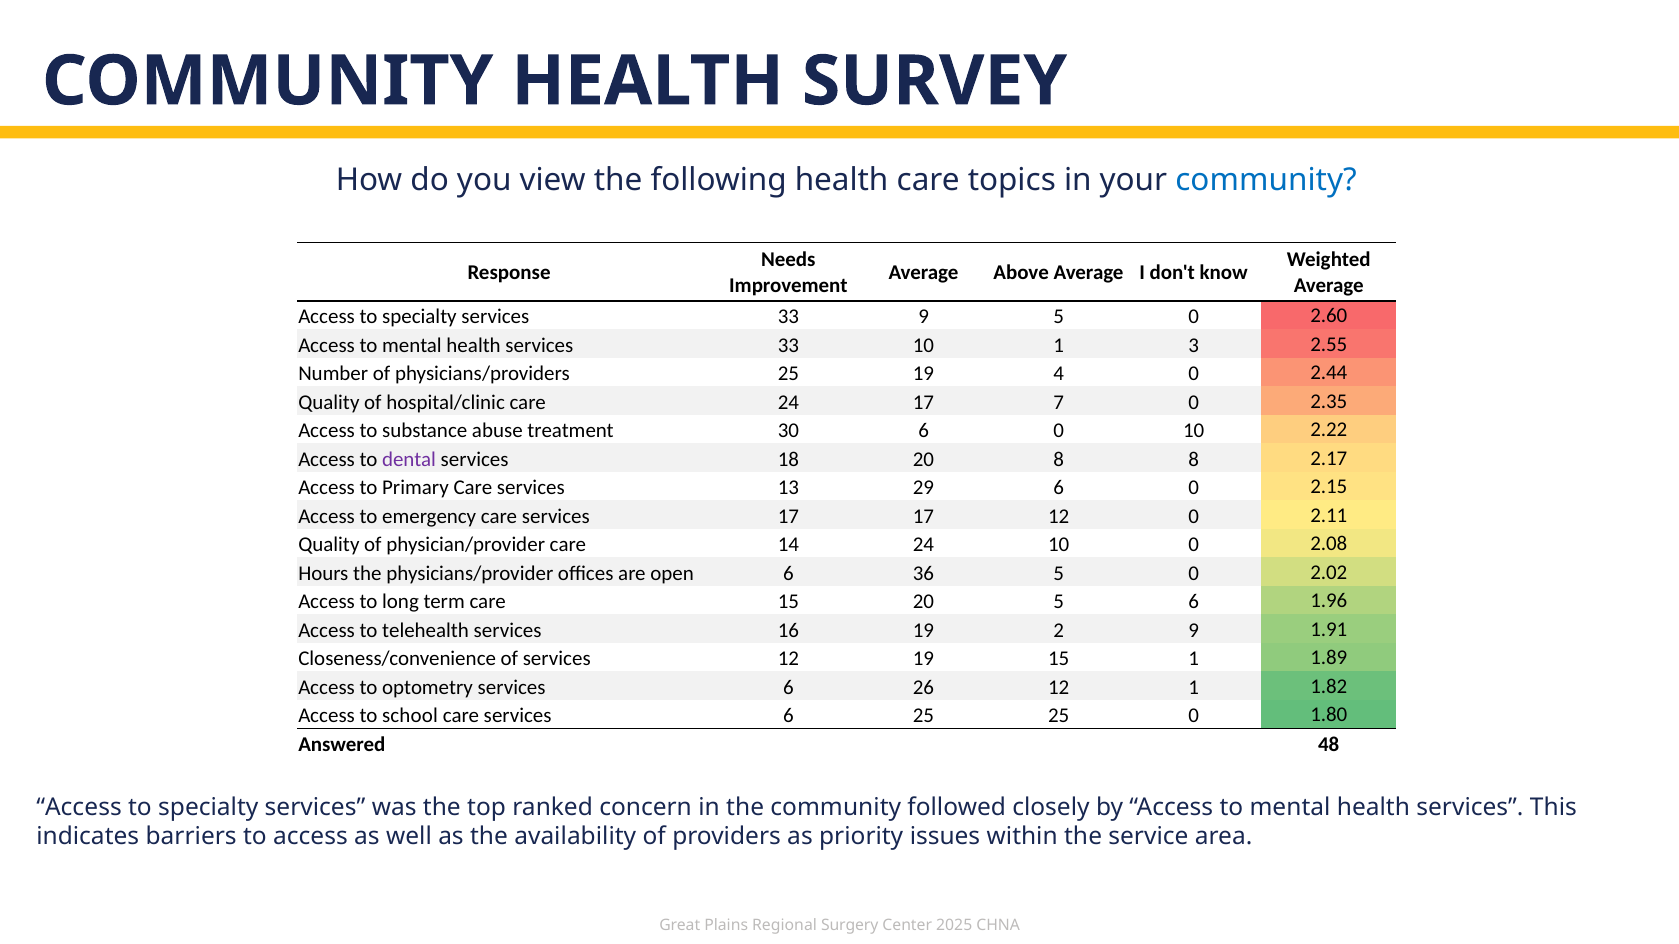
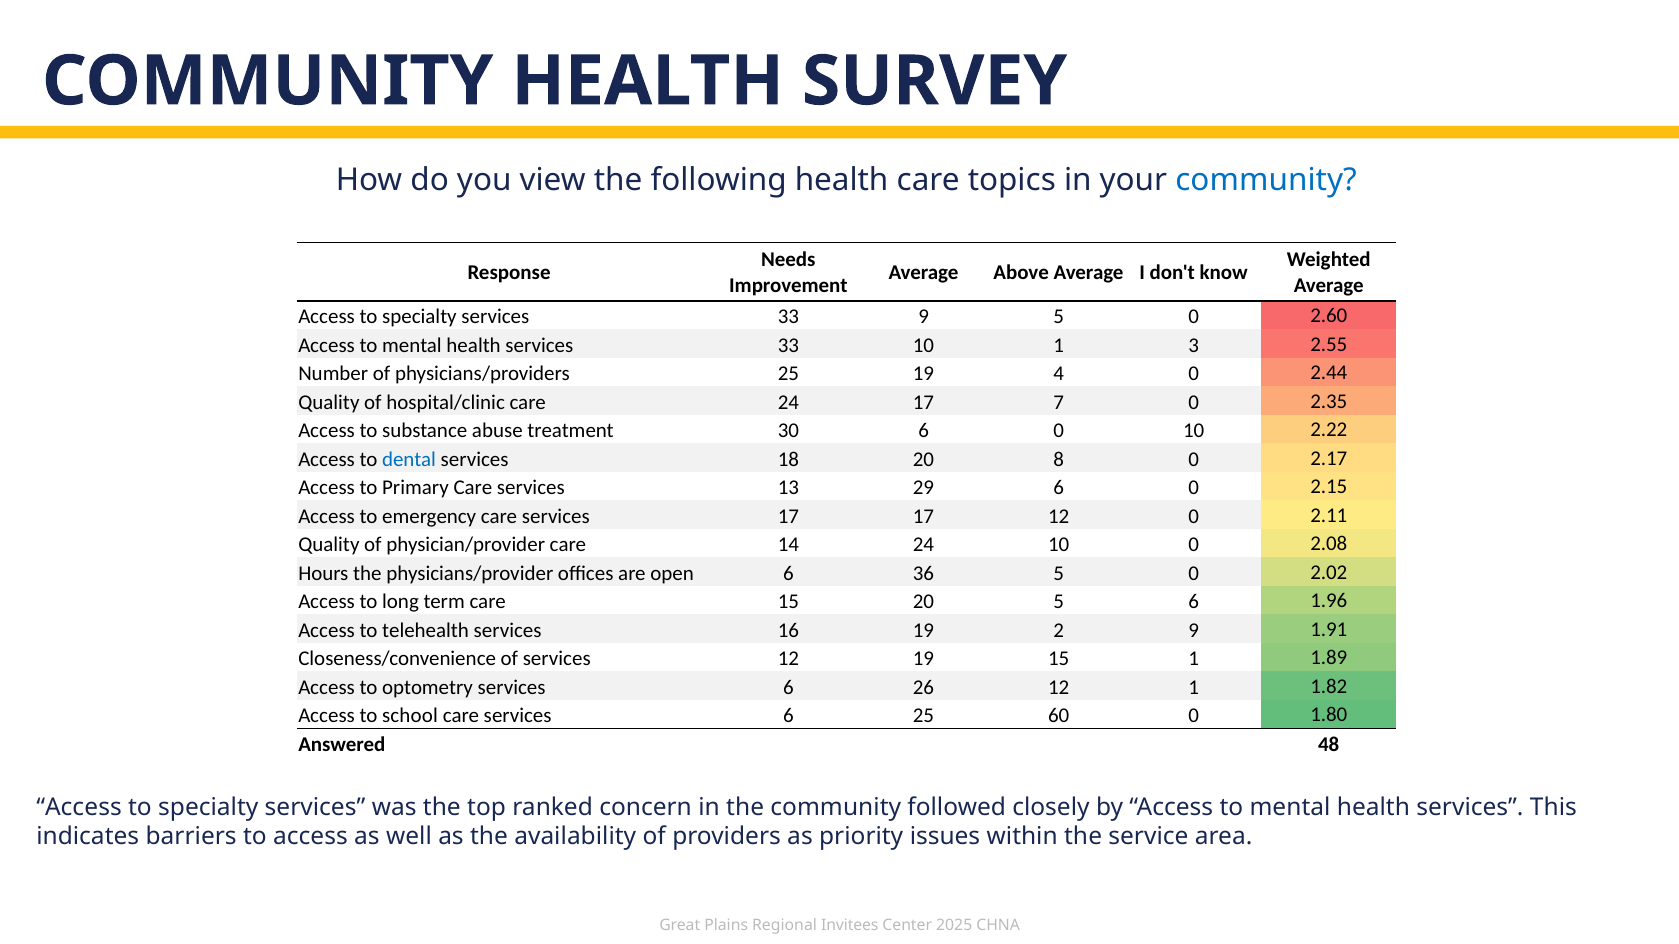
dental colour: purple -> blue (409, 459)
8 8: 8 -> 0 (1194, 459)
25 25: 25 -> 60 (1059, 716)
Surgery: Surgery -> Invitees (850, 925)
